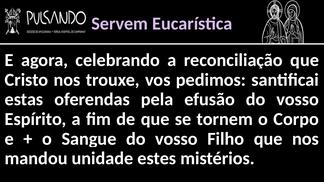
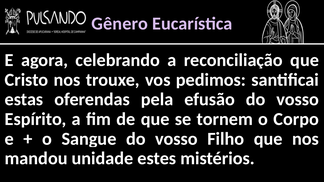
Servem: Servem -> Gênero (120, 24)
